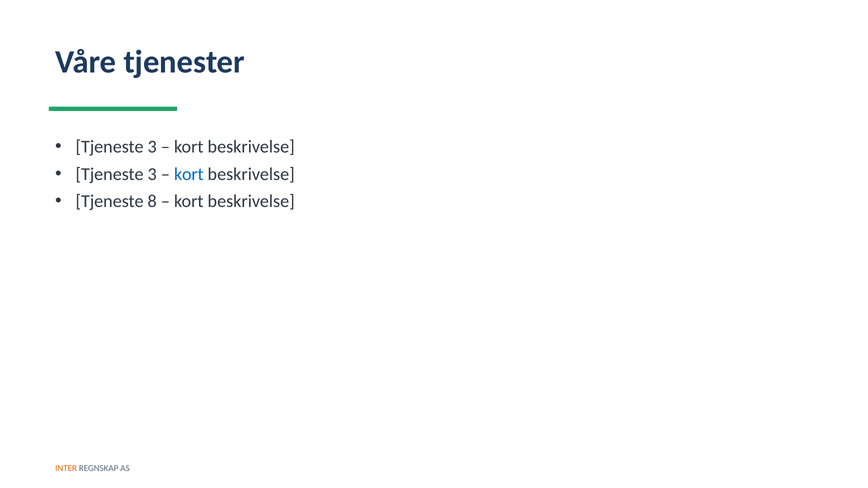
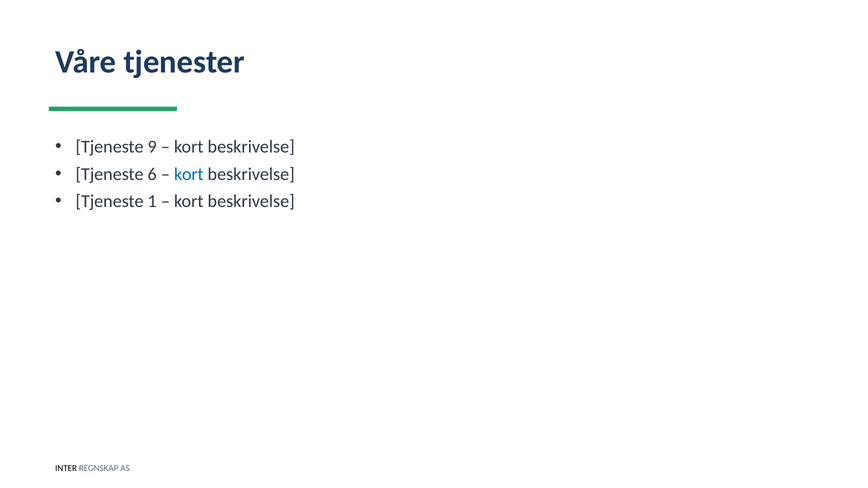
3: 3 -> 9 (152, 147)
3: 3 -> 6 (152, 174)
8: 8 -> 1 (152, 201)
INTER colour: orange -> black (66, 468)
